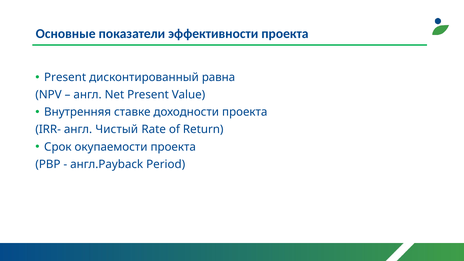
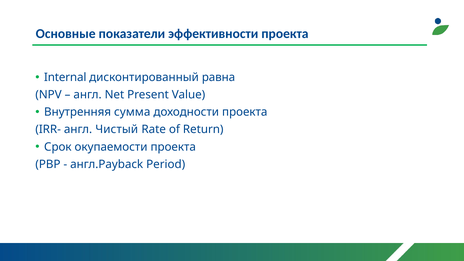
Present: Present -> Internal (65, 77)
ставке: ставке -> сумма (132, 112)
